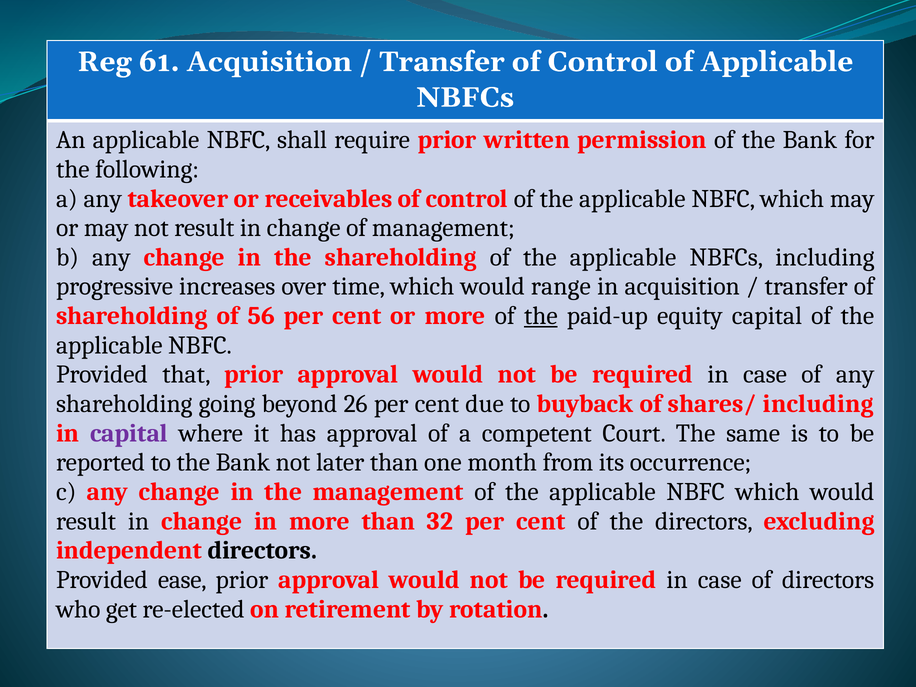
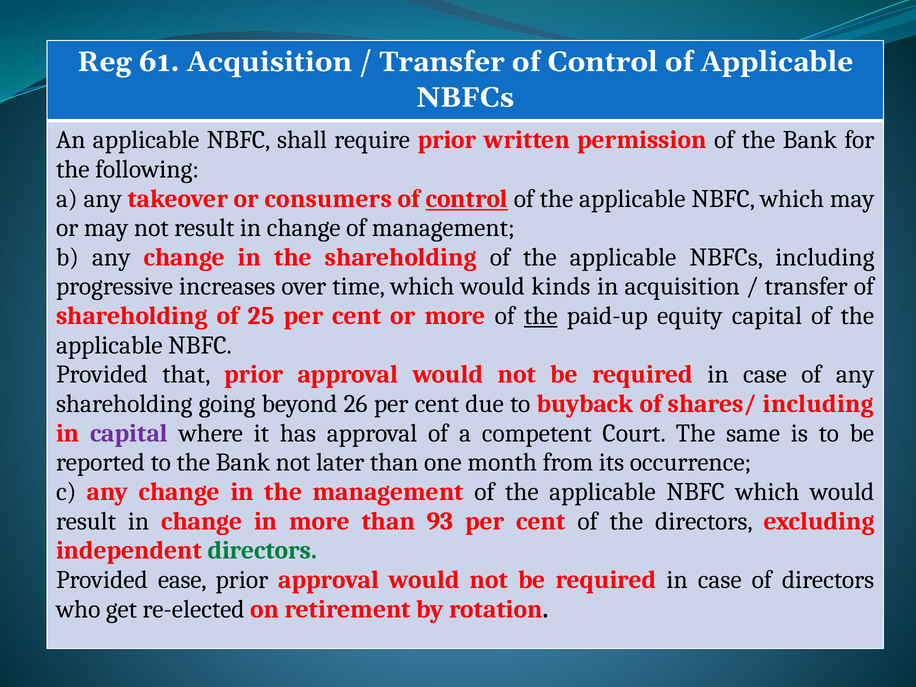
receivables: receivables -> consumers (328, 199)
control underline: none -> present (467, 199)
range: range -> kinds (561, 287)
56: 56 -> 25 (261, 316)
32: 32 -> 93 (440, 521)
directors colour: black -> green (262, 550)
